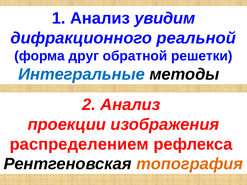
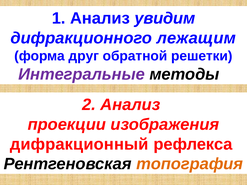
реальной: реальной -> лежащим (196, 38)
Интегральные colour: blue -> purple (82, 74)
распределением: распределением -> дифракционный (79, 144)
